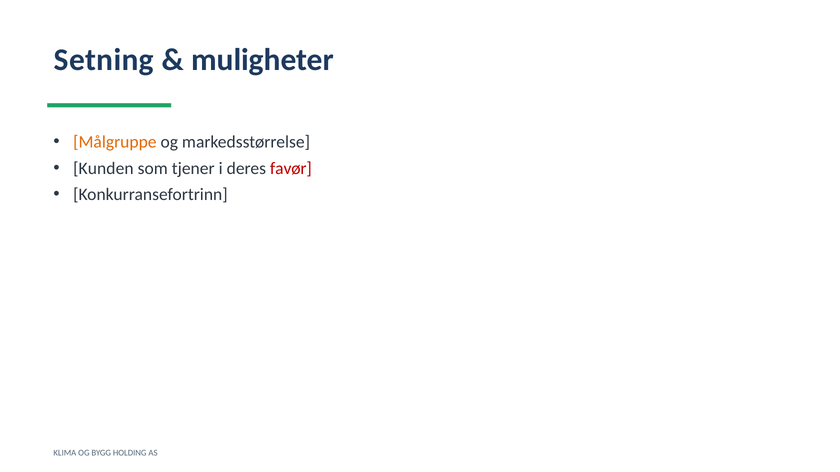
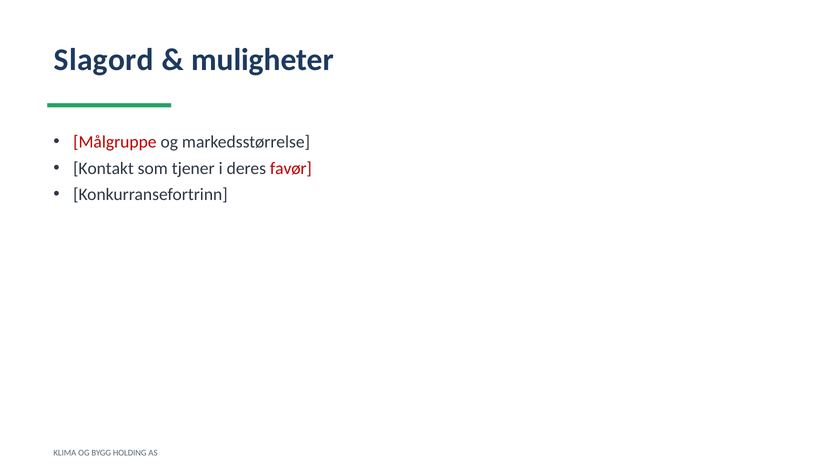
Setning: Setning -> Slagord (104, 60)
Målgruppe colour: orange -> red (115, 142)
Kunden: Kunden -> Kontakt (103, 169)
